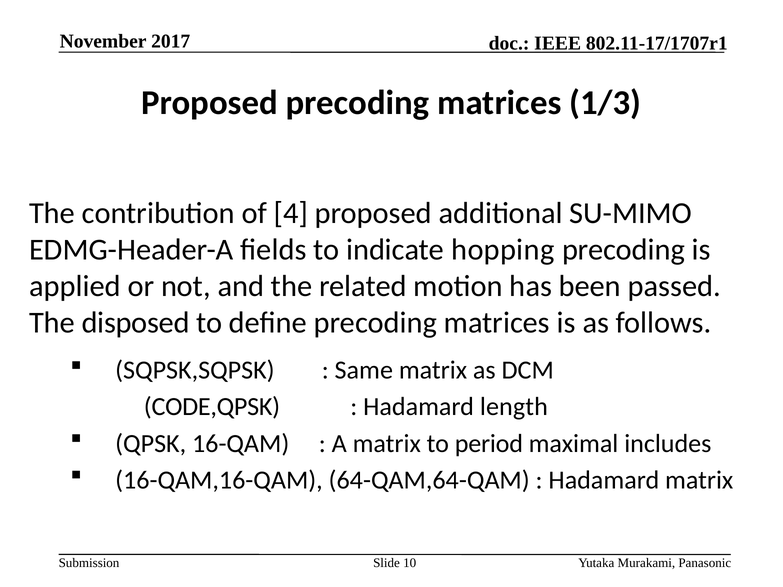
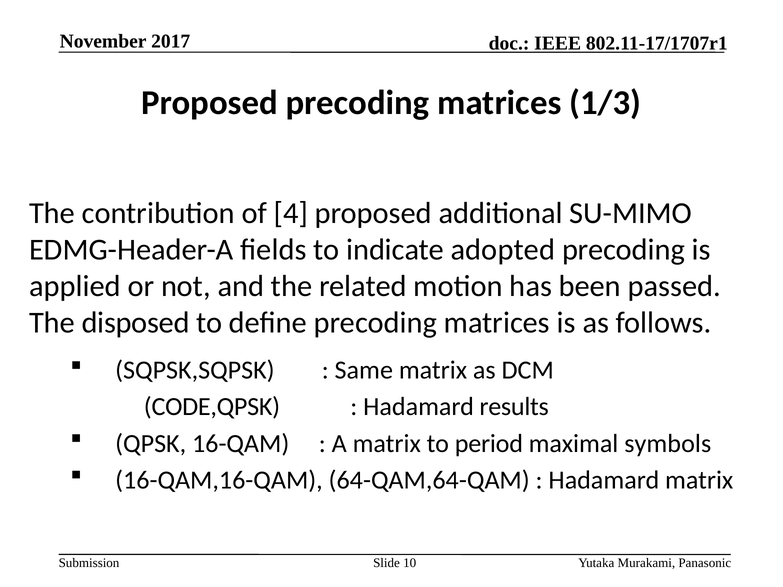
hopping: hopping -> adopted (503, 250)
length: length -> results (514, 407)
includes: includes -> symbols (668, 444)
